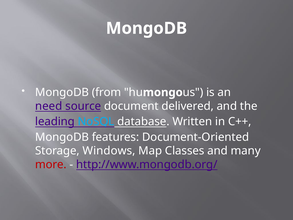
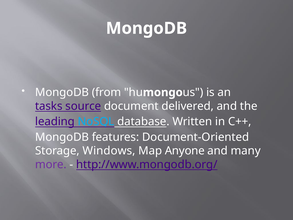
need: need -> tasks (49, 106)
Classes: Classes -> Anyone (185, 151)
more colour: red -> purple (51, 164)
